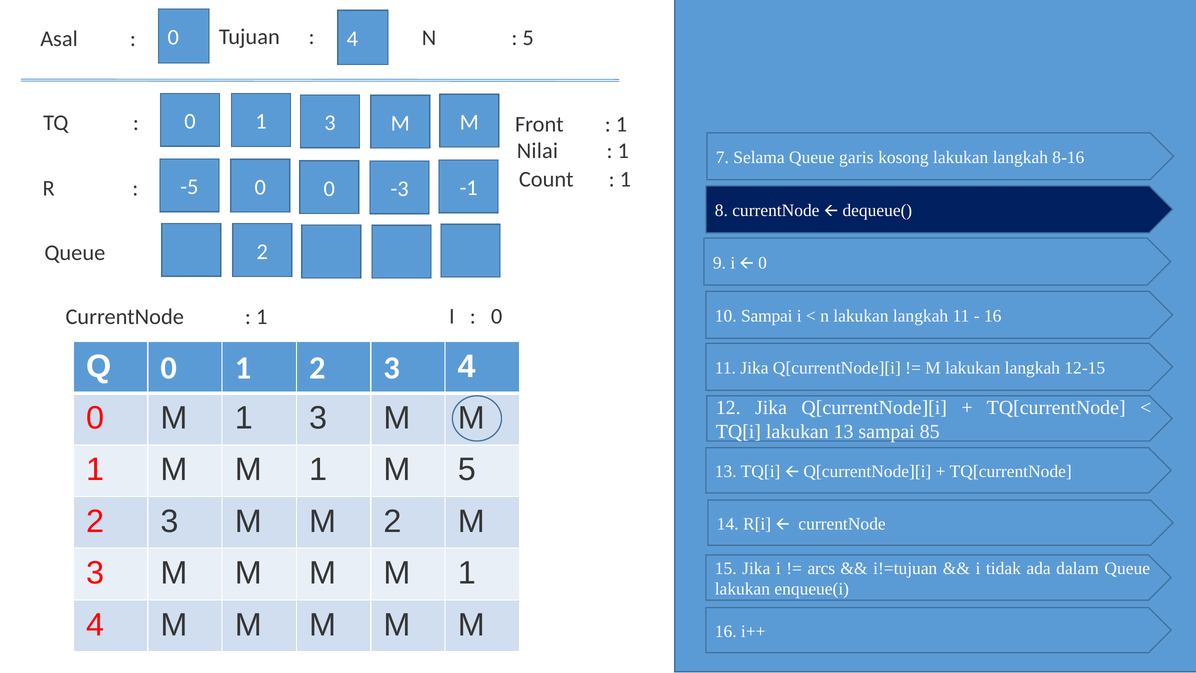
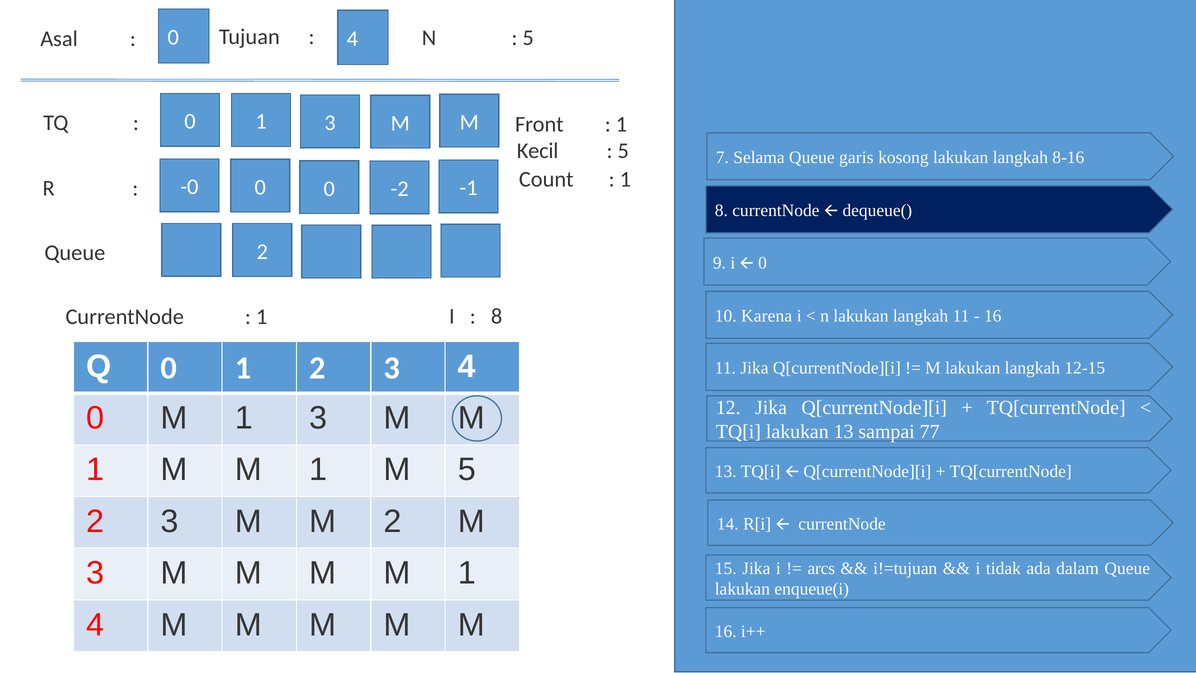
Nilai: Nilai -> Kecil (538, 151)
1: 1 -> 5 (623, 151)
-5: -5 -> -0 (189, 187)
-3: -3 -> -2 (400, 189)
0: 0 -> 8 (497, 316)
10 Sampai: Sampai -> Karena (767, 316)
85: 85 -> 77 (930, 432)
